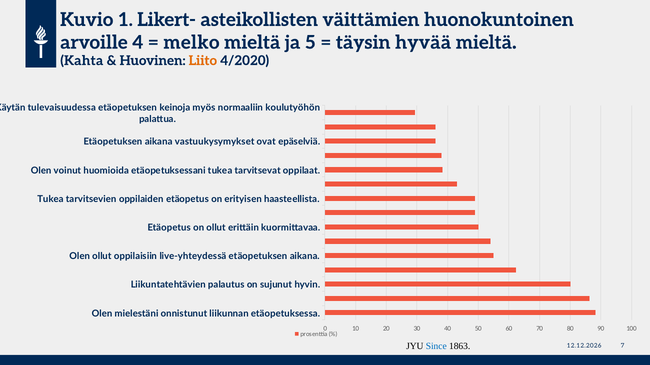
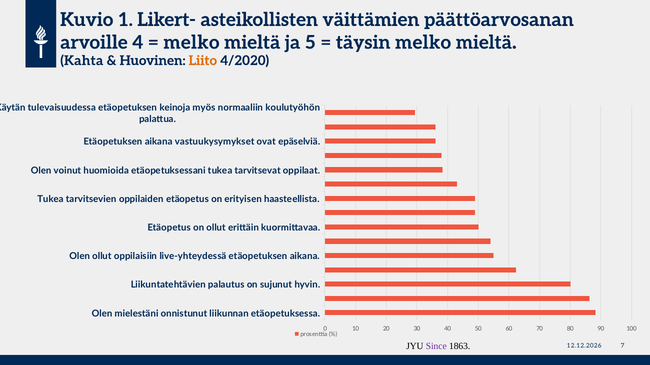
huonokuntoinen: huonokuntoinen -> päättöarvosanan (499, 20)
täysin hyvää: hyvää -> melko (423, 43)
Since colour: blue -> purple (436, 347)
